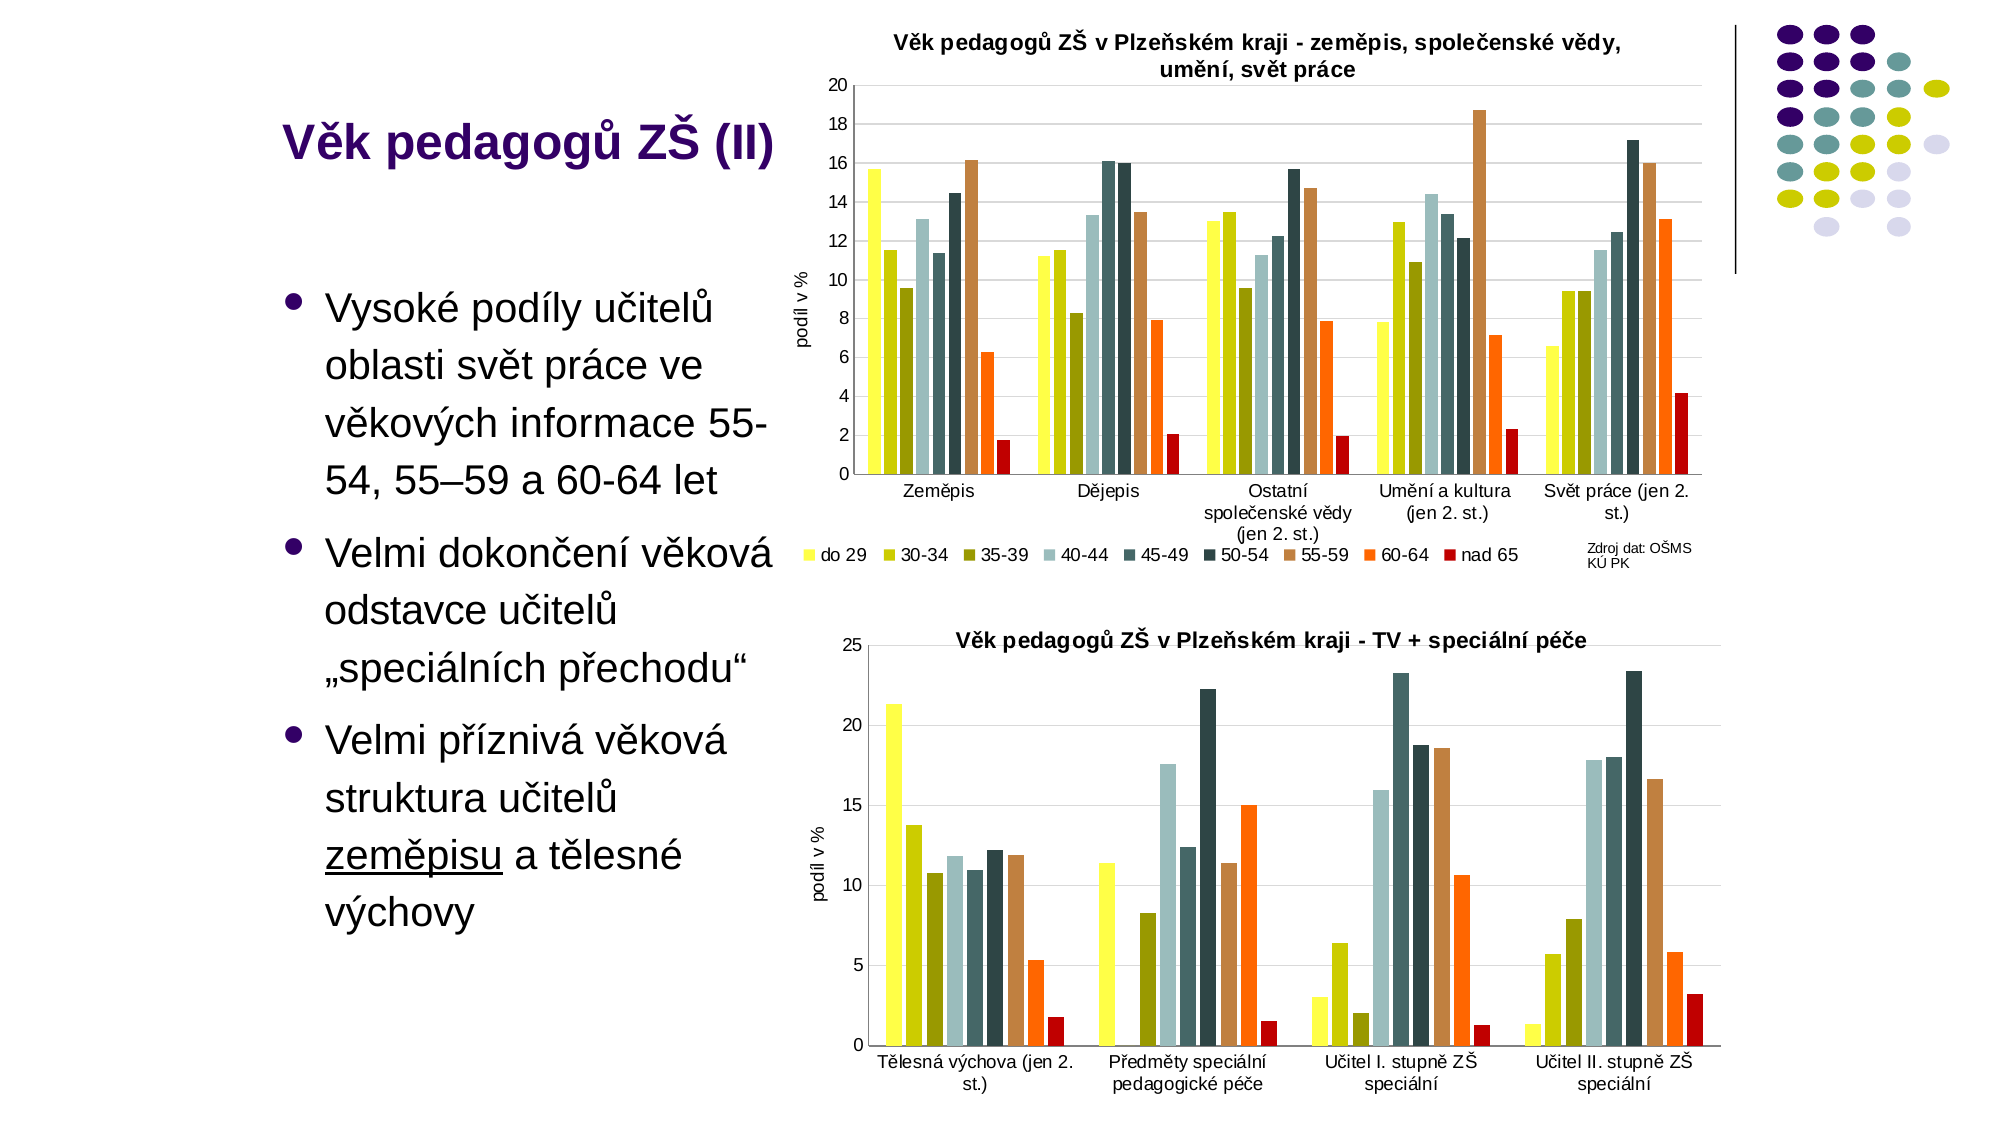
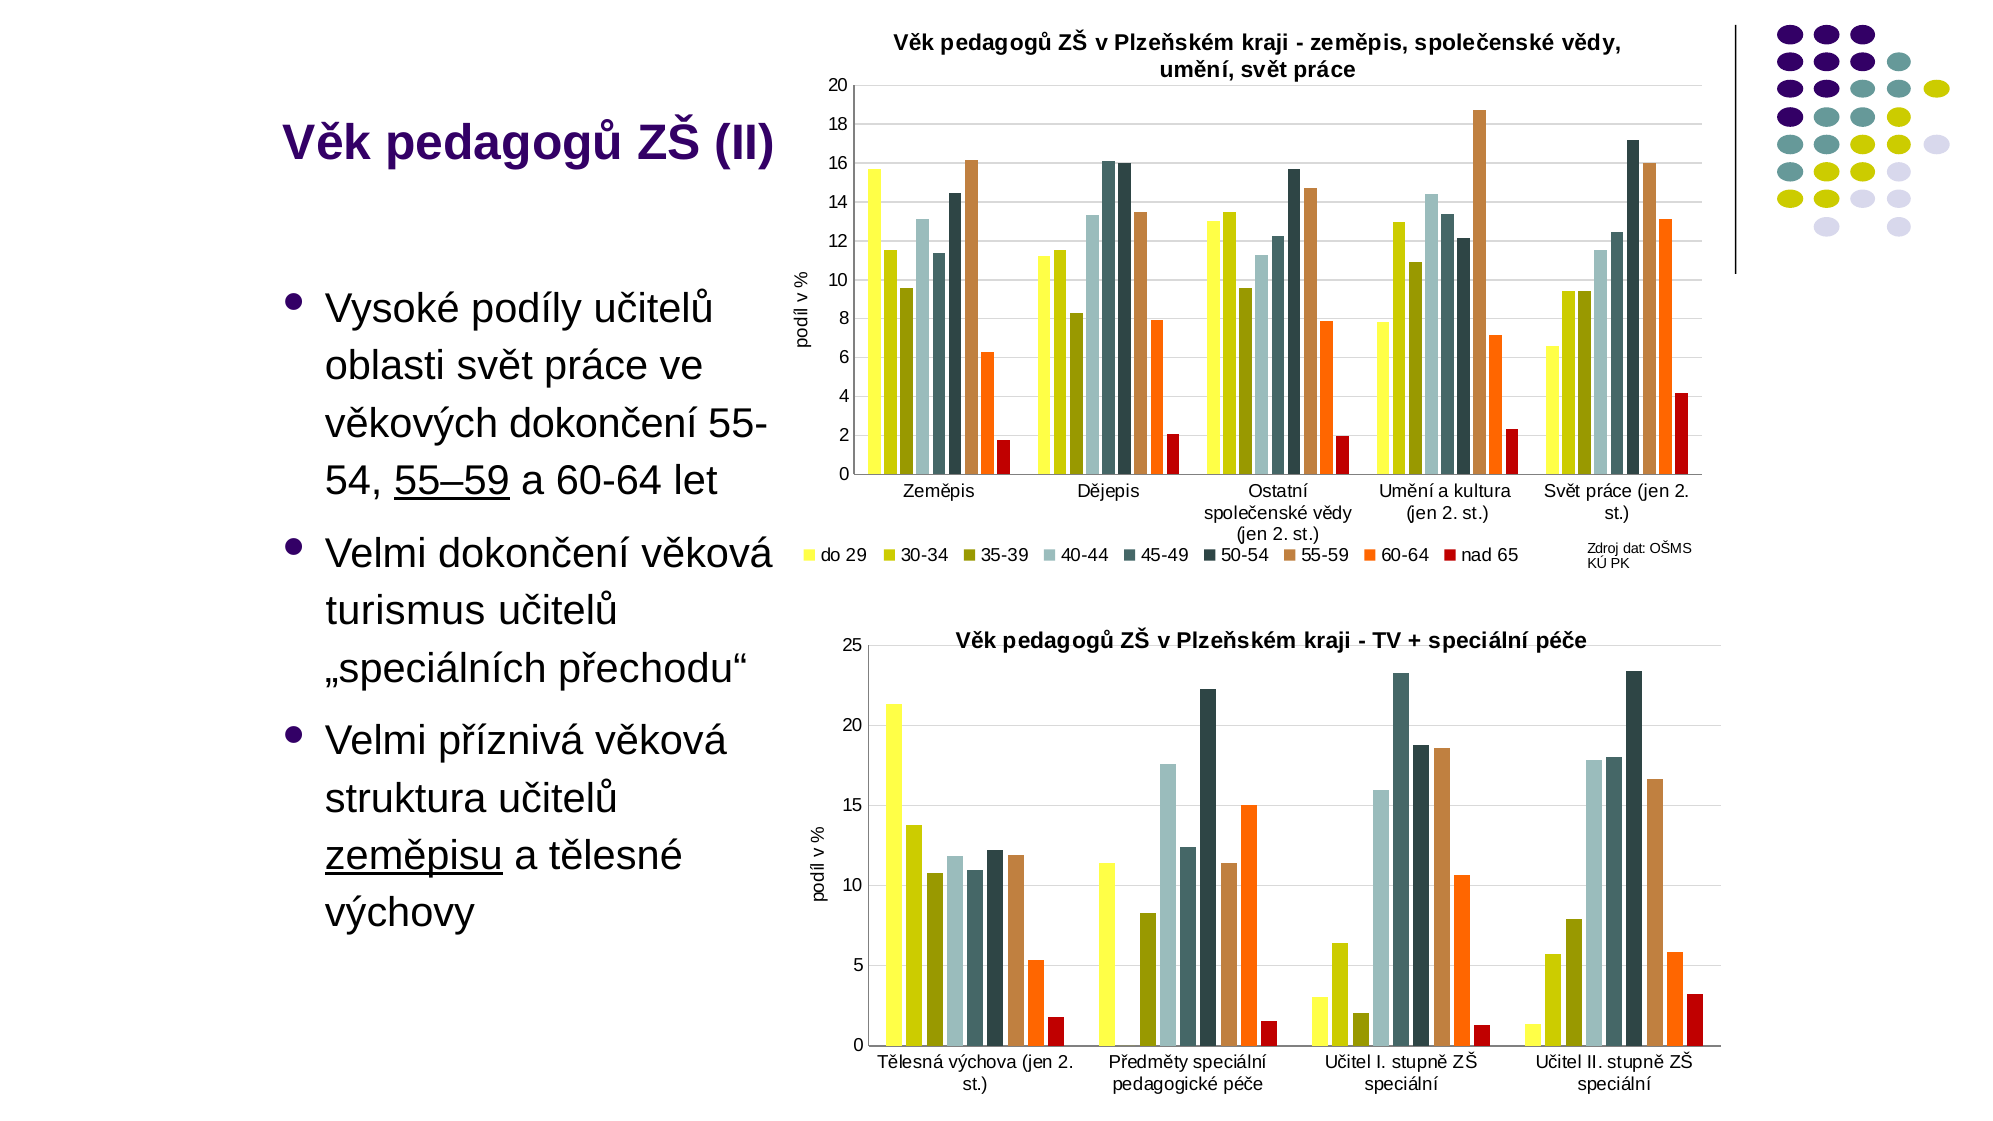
věkových informace: informace -> dokončení (603, 423)
55–59 underline: none -> present (452, 481)
odstavce: odstavce -> turismus (405, 611)
